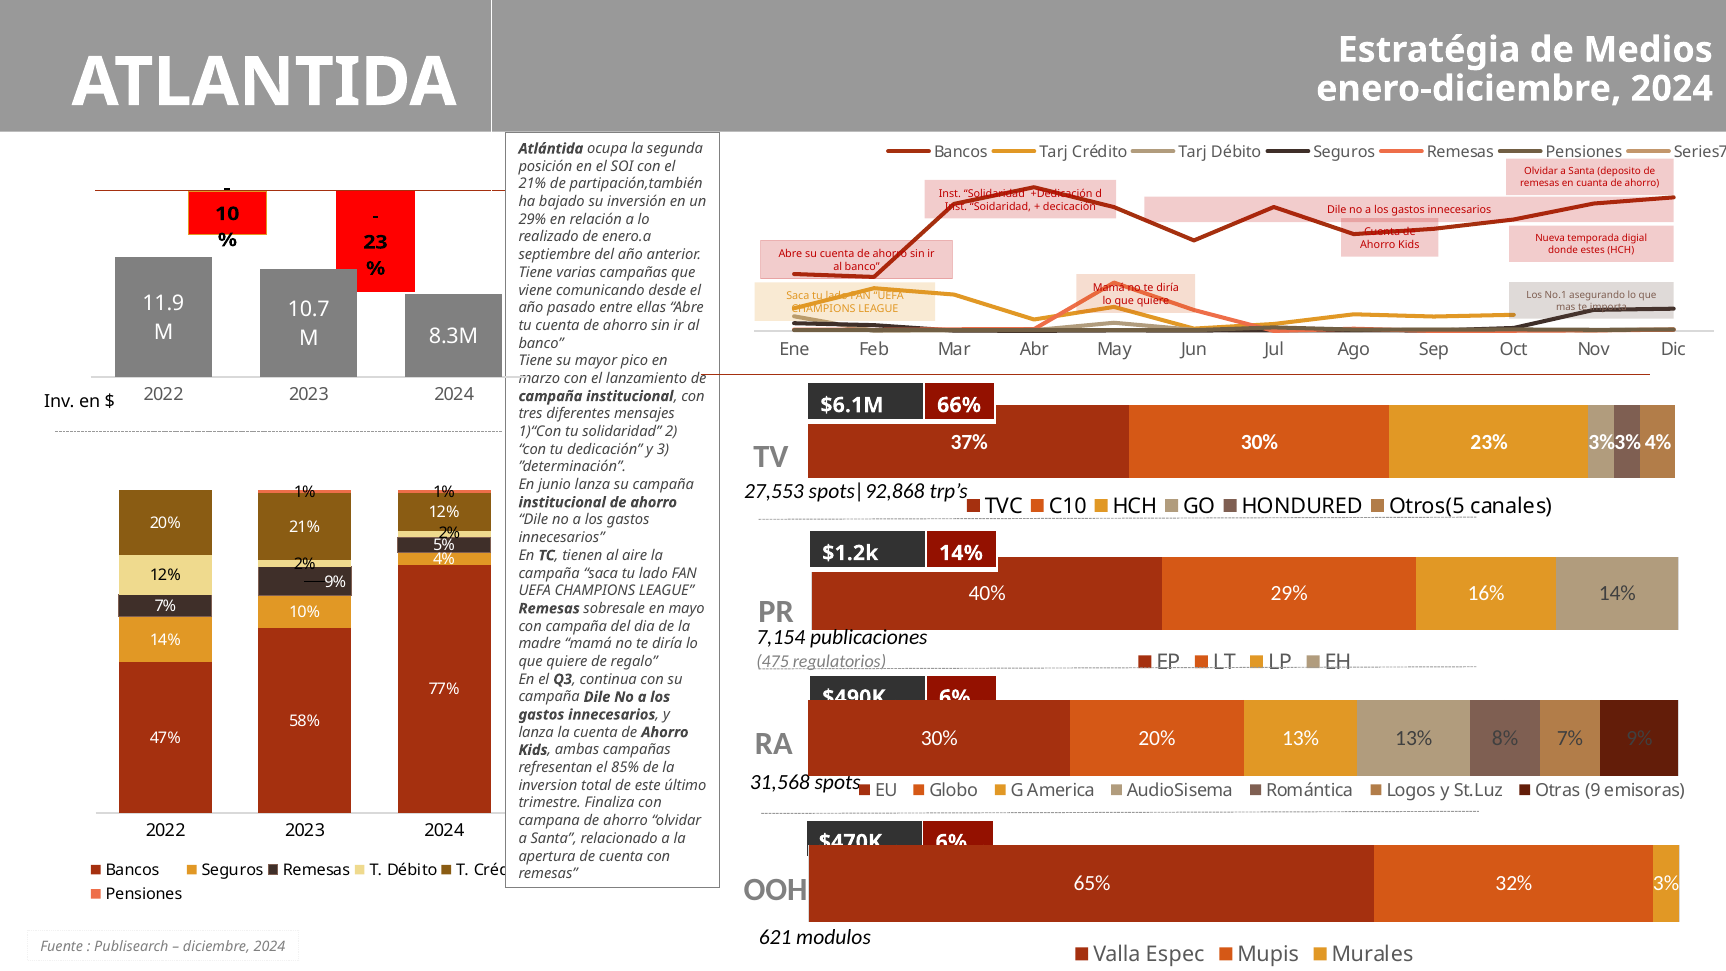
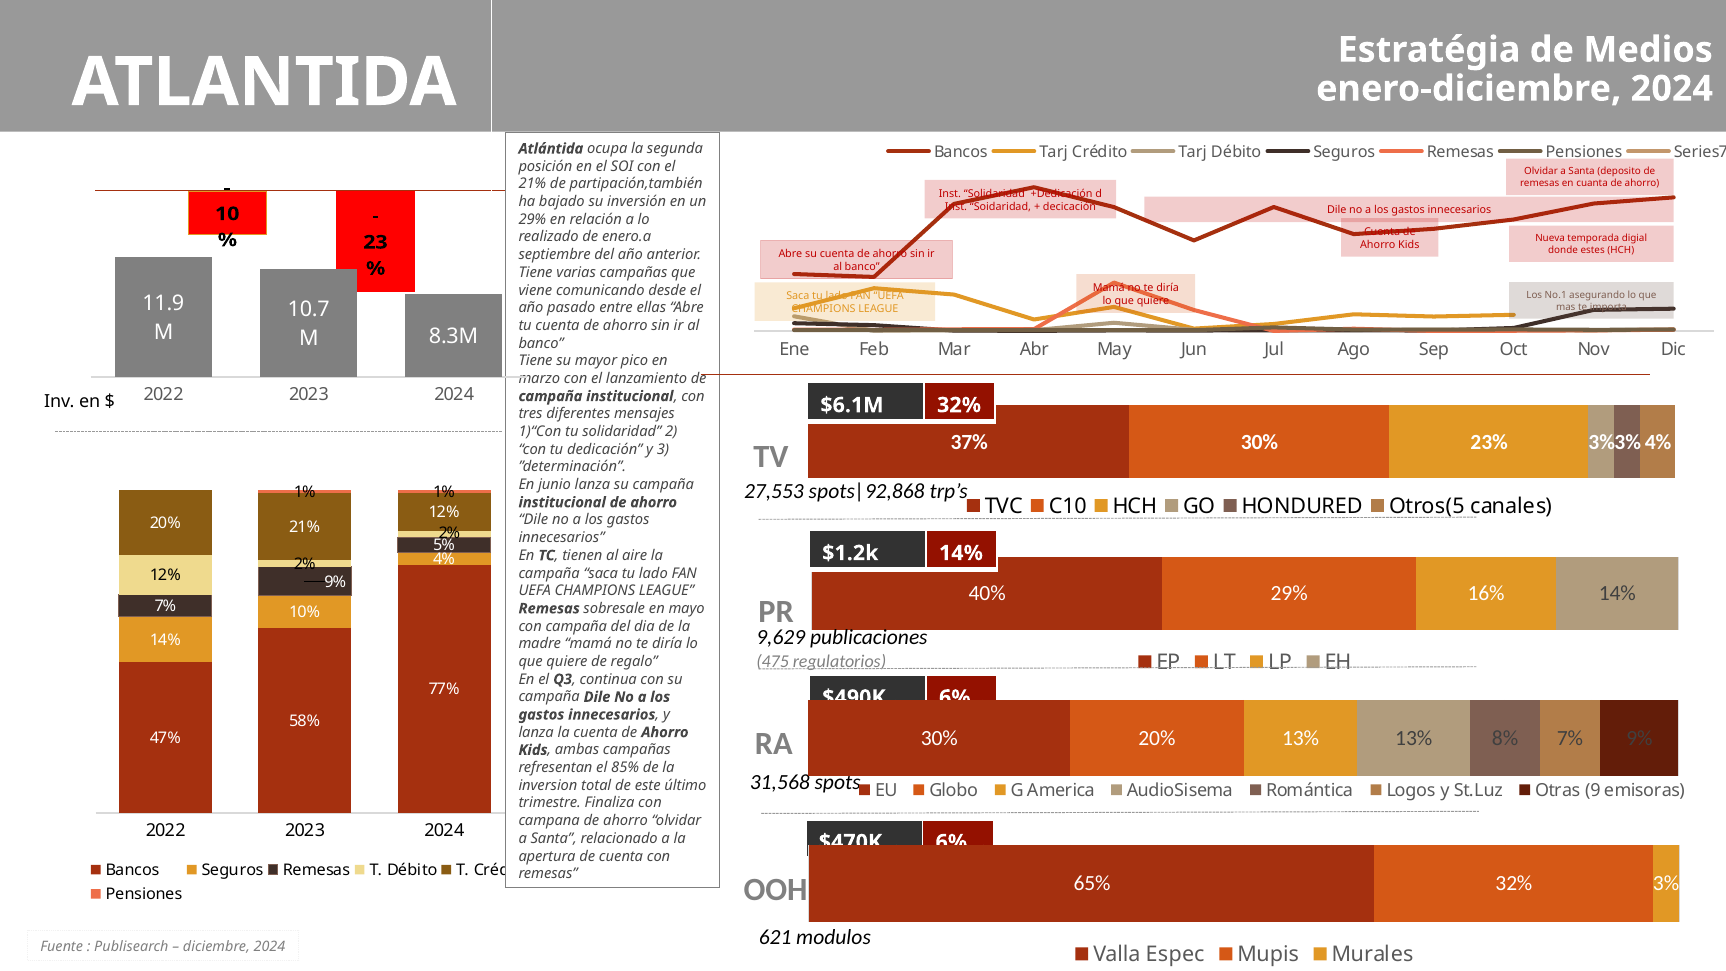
$6.1M 66%: 66% -> 32% (959, 405)
7,154: 7,154 -> 9,629 (781, 638)
